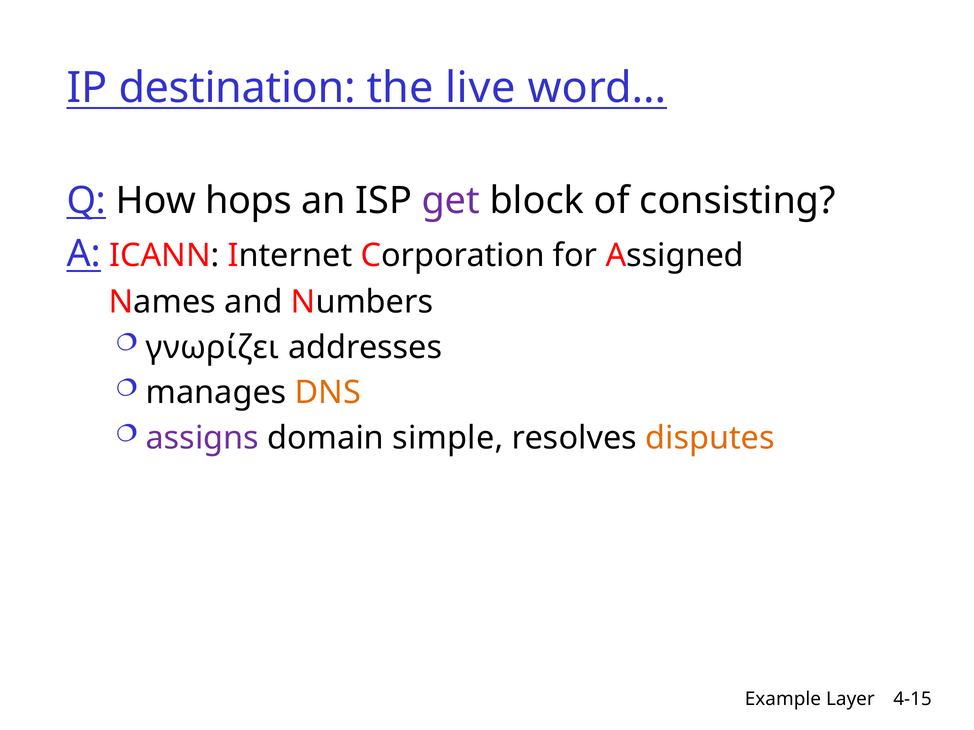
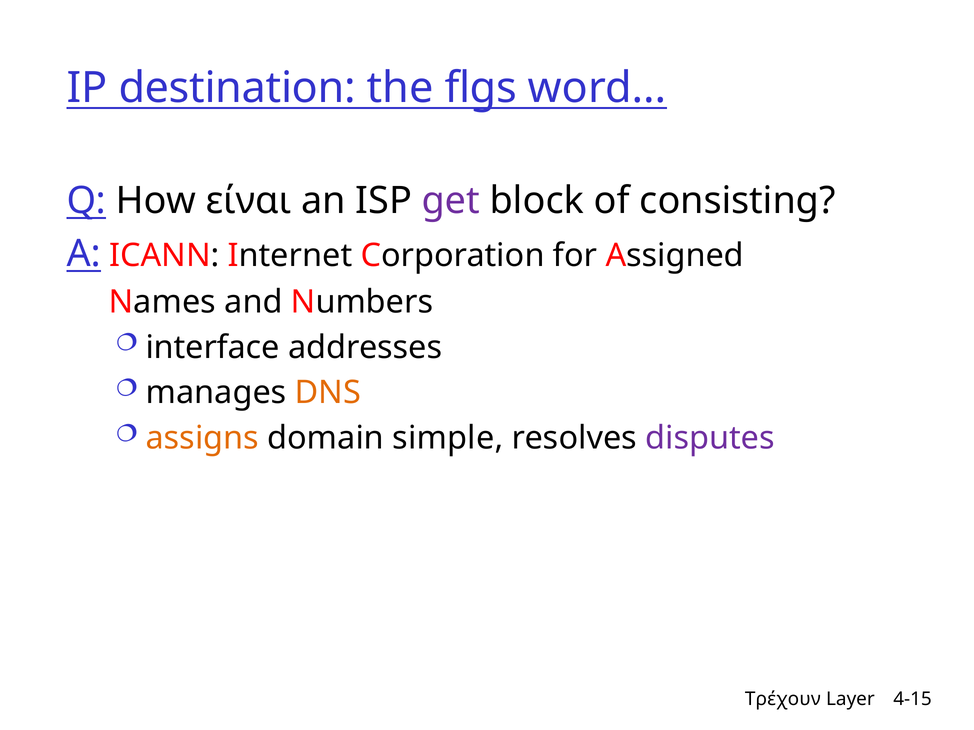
live: live -> flgs (481, 88)
hops: hops -> είναι (248, 201)
γνωρίζει: γνωρίζει -> interface (213, 348)
assigns colour: purple -> orange (202, 438)
disputes colour: orange -> purple (710, 438)
Example: Example -> Τρέχουν (783, 699)
